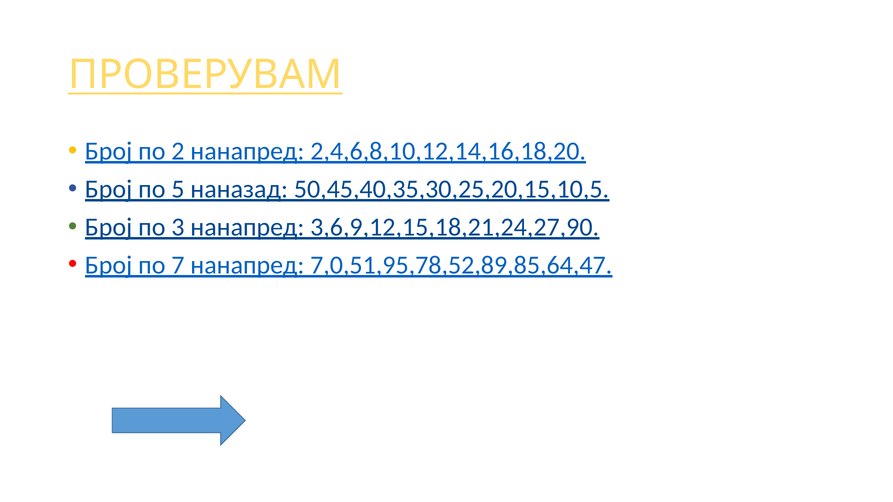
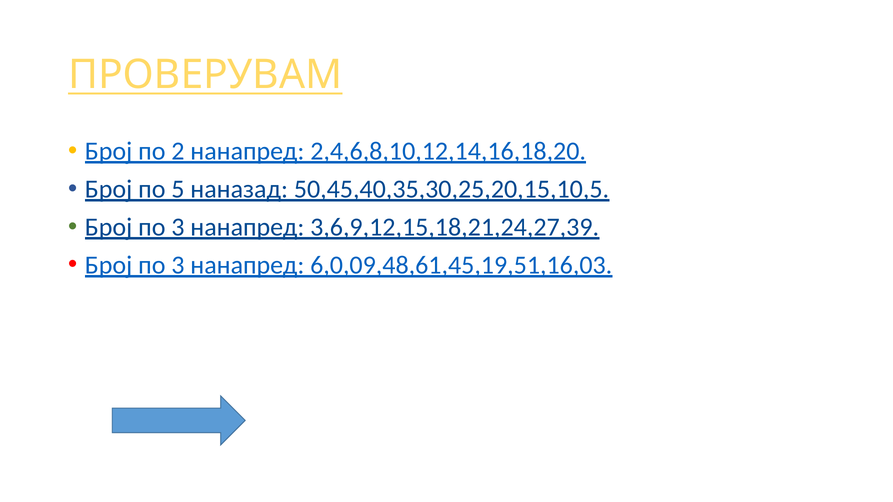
3,6,9,12,15,18,21,24,27,90: 3,6,9,12,15,18,21,24,27,90 -> 3,6,9,12,15,18,21,24,27,39 (455, 227)
7: 7 -> 3 (178, 265)
7,0,51,95,78,52,89,85,64,47: 7,0,51,95,78,52,89,85,64,47 -> 6,0,09,48,61,45,19,51,16,03 (461, 265)
